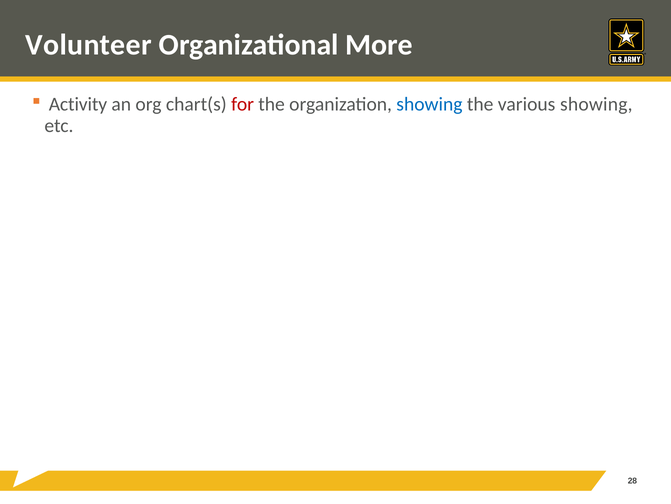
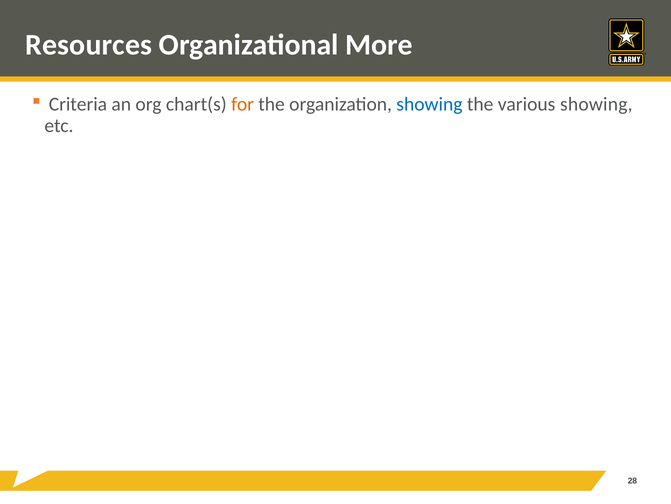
Volunteer: Volunteer -> Resources (89, 45)
Activity: Activity -> Criteria (78, 104)
for colour: red -> orange (243, 104)
